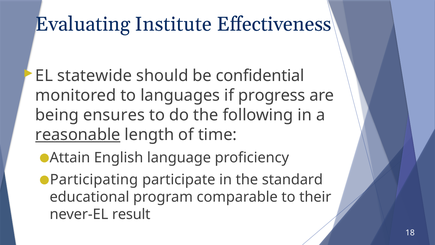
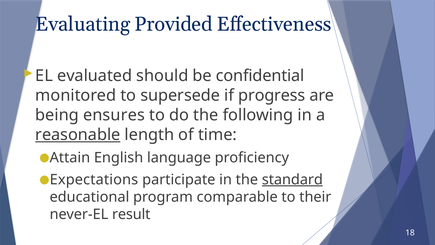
Institute: Institute -> Provided (174, 24)
statewide: statewide -> evaluated (95, 76)
languages: languages -> supersede (180, 95)
Participating: Participating -> Expectations (94, 179)
standard underline: none -> present (292, 179)
